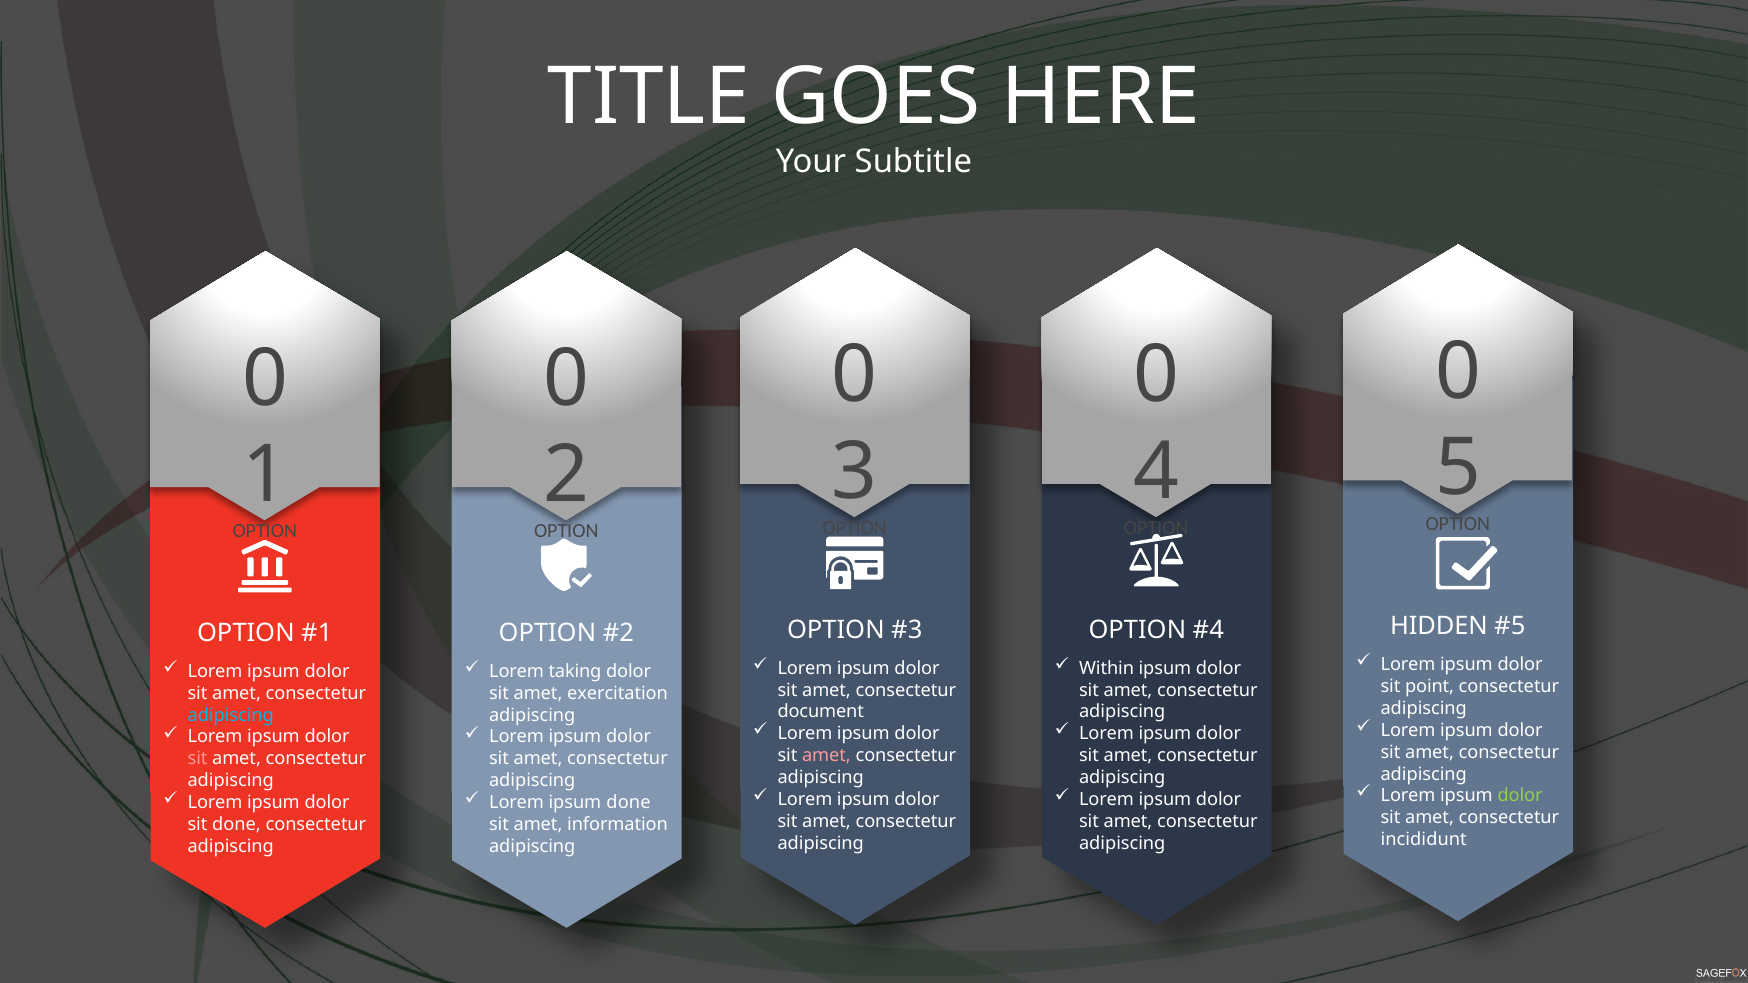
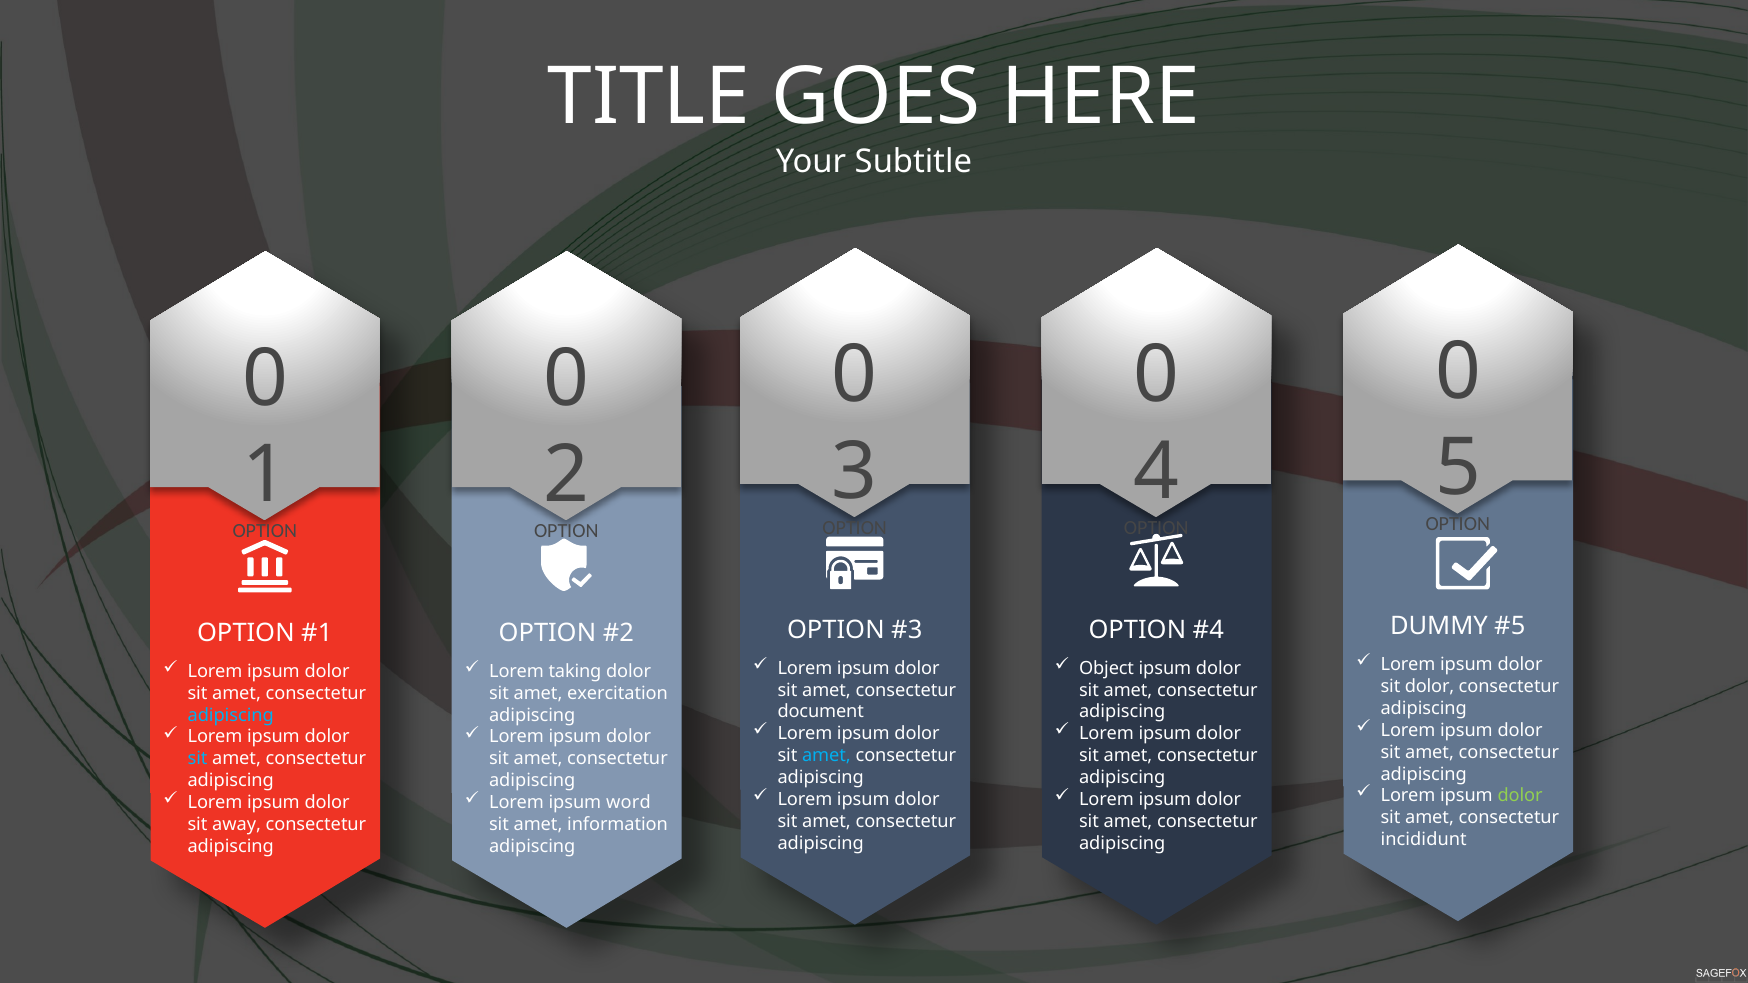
HIDDEN: HIDDEN -> DUMMY (1439, 626)
Within: Within -> Object (1107, 668)
sit point: point -> dolor (1430, 687)
amet colour: pink -> light blue (826, 756)
sit colour: pink -> light blue (198, 759)
ipsum done: done -> word (629, 803)
sit done: done -> away (237, 825)
